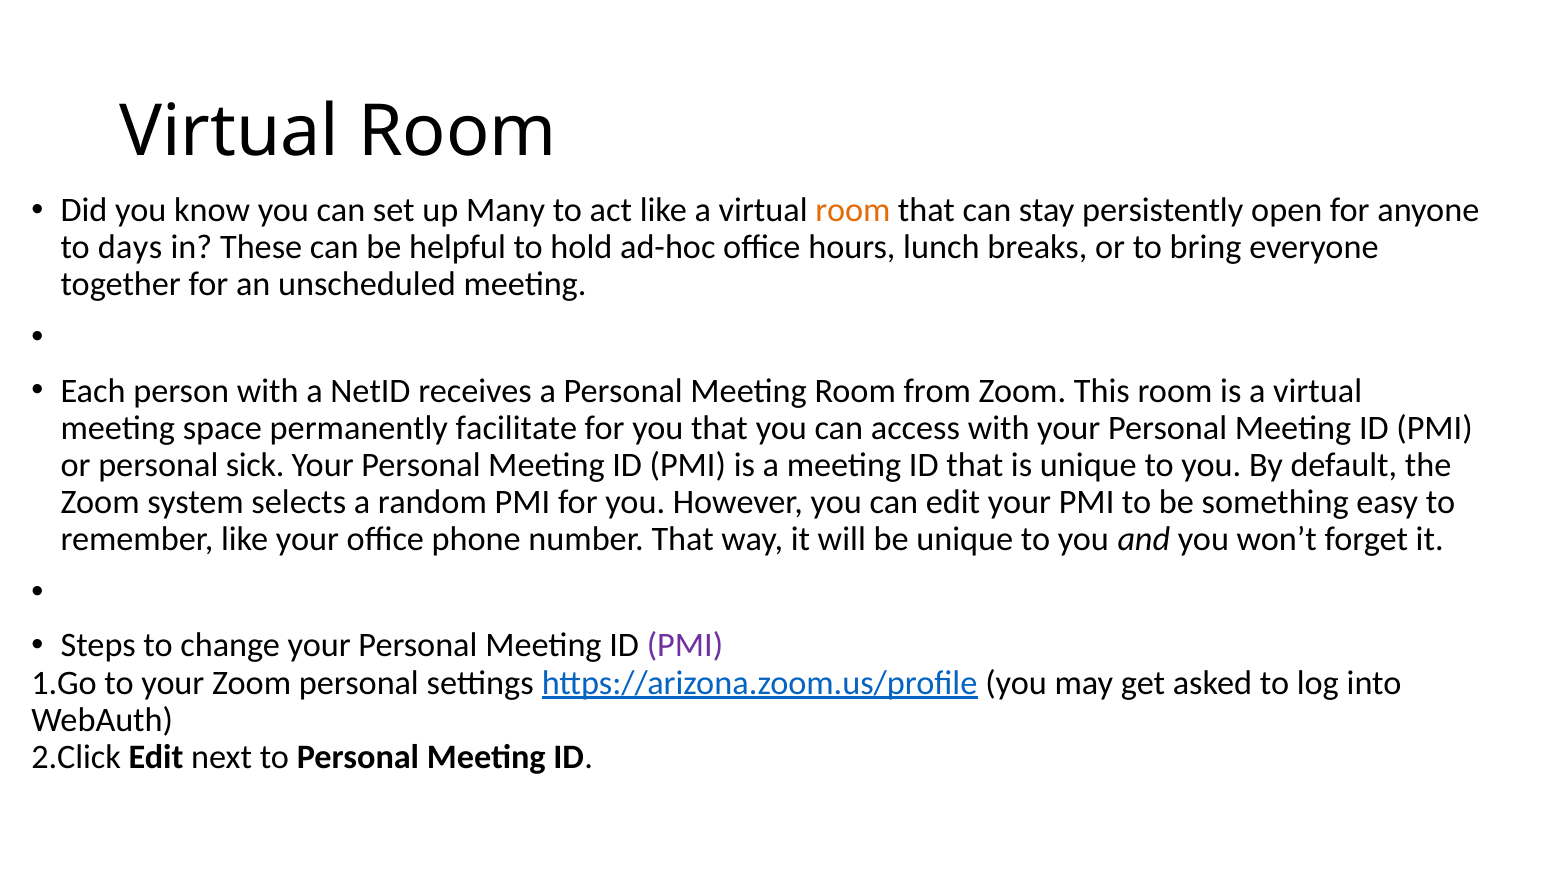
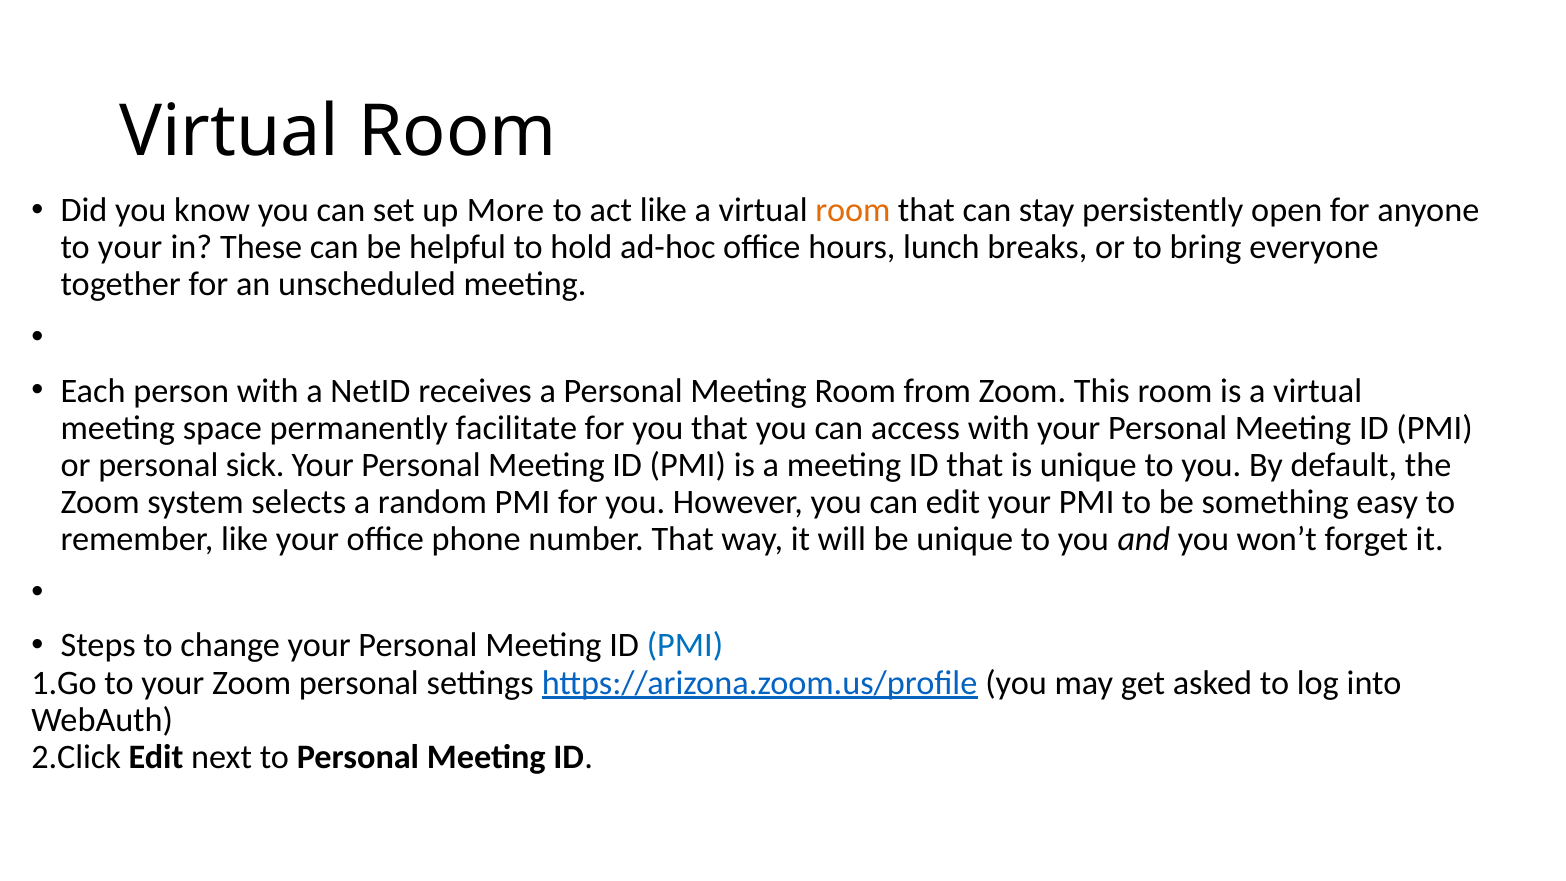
Many: Many -> More (505, 210)
days: days -> your (130, 247)
PMI colour: purple -> blue (685, 645)
